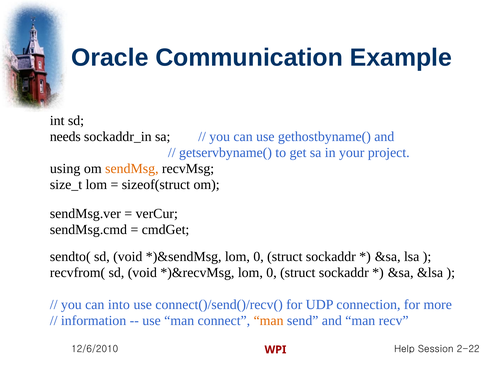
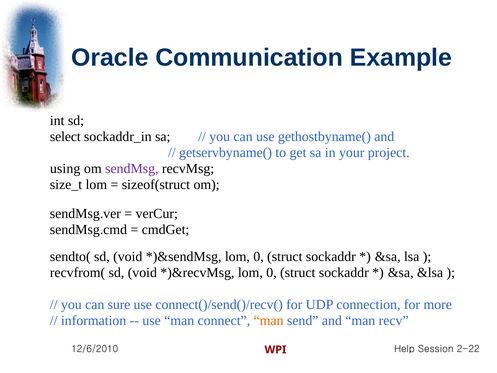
needs: needs -> select (65, 137)
sendMsg colour: orange -> purple (132, 169)
into: into -> sure (119, 305)
